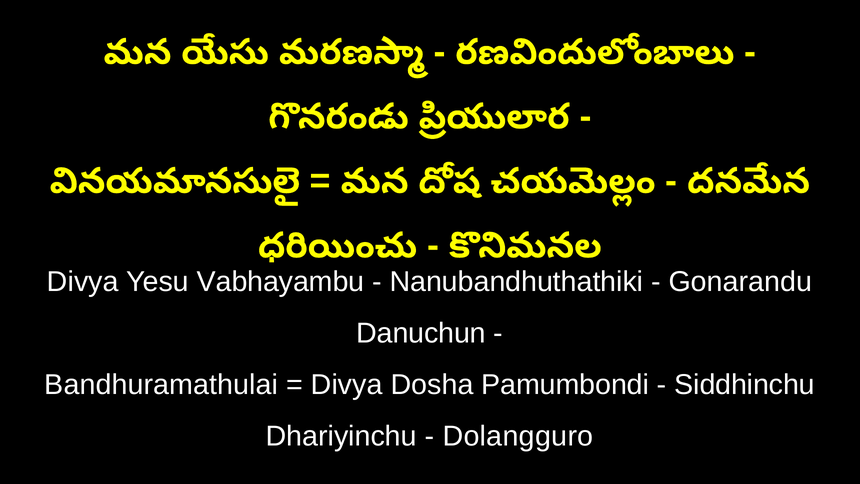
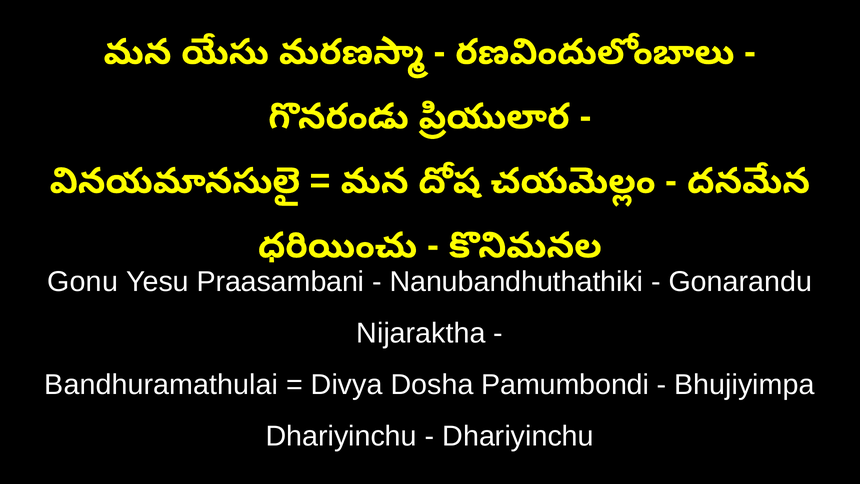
Divya: Divya -> Gonu (83, 281)
Vabhayambu: Vabhayambu -> Praasambani (281, 281)
Danuchun: Danuchun -> Nijaraktha (421, 333)
Siddhinchu: Siddhinchu -> Bhujiyimpa (744, 385)
Dolangguro: Dolangguro -> Dhariyinchu (518, 436)
